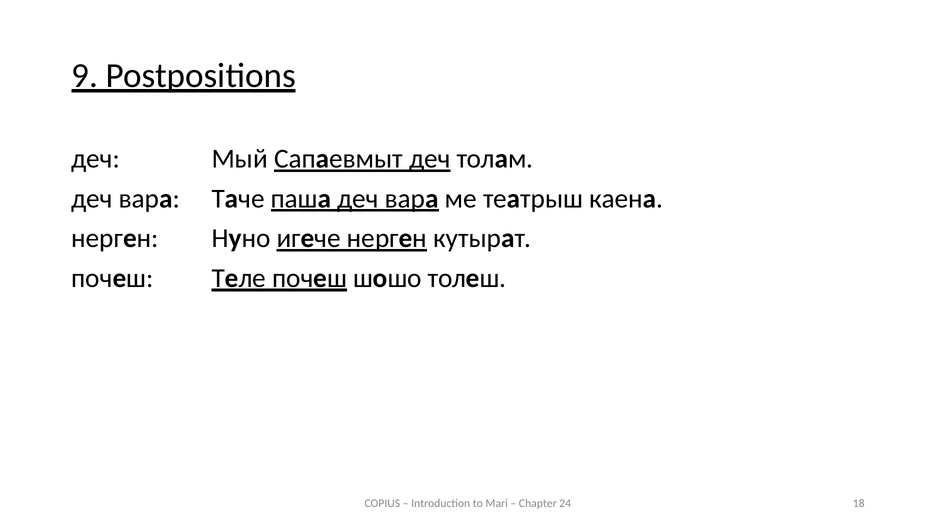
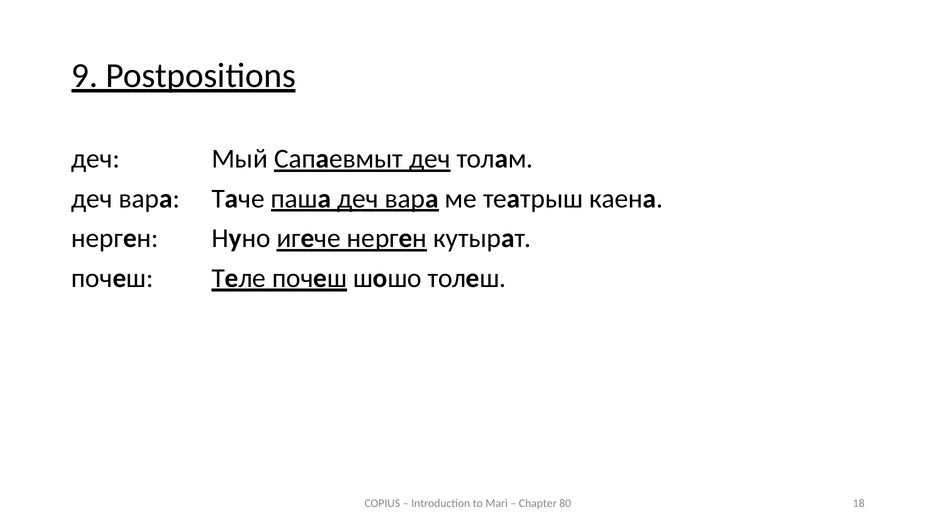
24: 24 -> 80 (565, 503)
